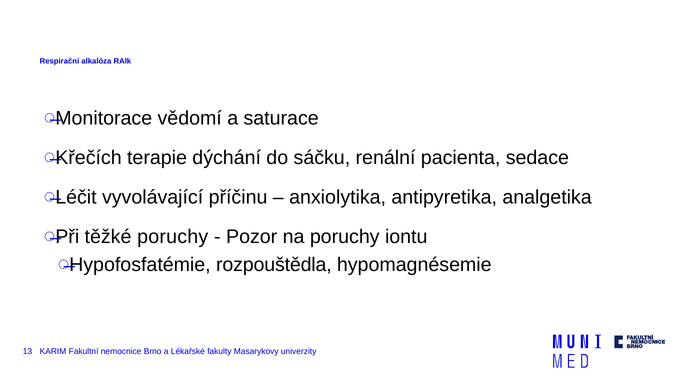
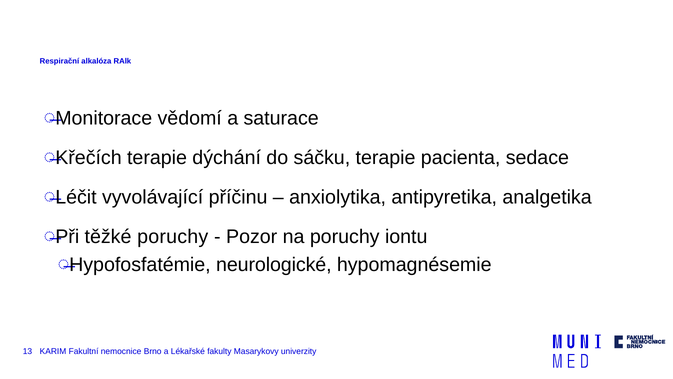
sáčku renální: renální -> terapie (386, 158)
rozpouštědla: rozpouštědla -> neurologické (274, 264)
